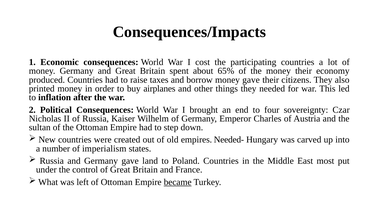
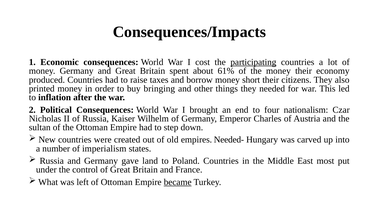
participating underline: none -> present (253, 62)
65%: 65% -> 61% (226, 71)
money gave: gave -> short (251, 80)
airplanes: airplanes -> bringing (159, 89)
sovereignty: sovereignty -> nationalism (306, 110)
